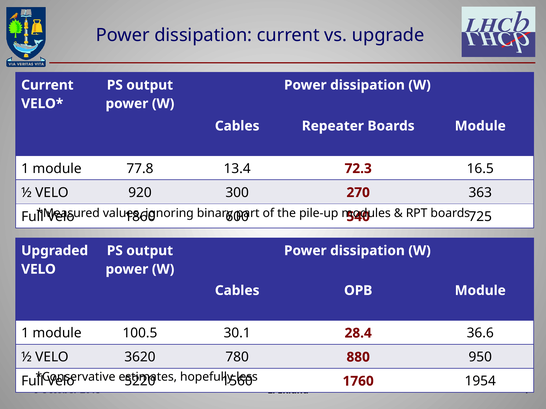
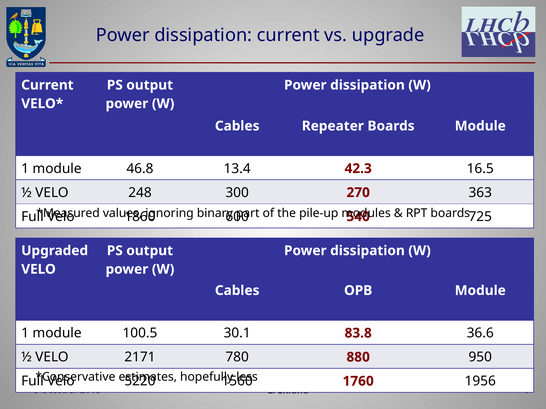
77.8: 77.8 -> 46.8 (140, 169)
72.3: 72.3 -> 42.3 (358, 169)
920: 920 -> 248 (140, 193)
28.4: 28.4 -> 83.8 (358, 333)
3620: 3620 -> 2171 (140, 358)
1954: 1954 -> 1956 (480, 382)
